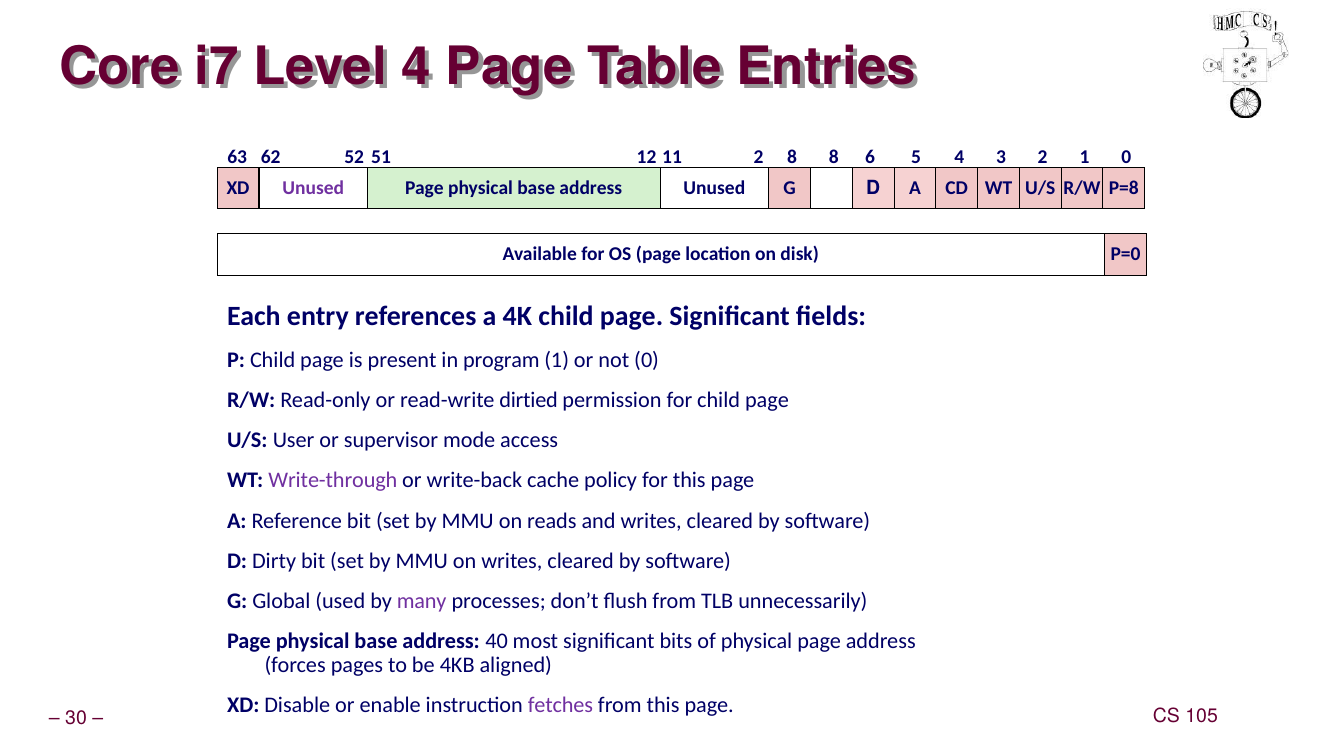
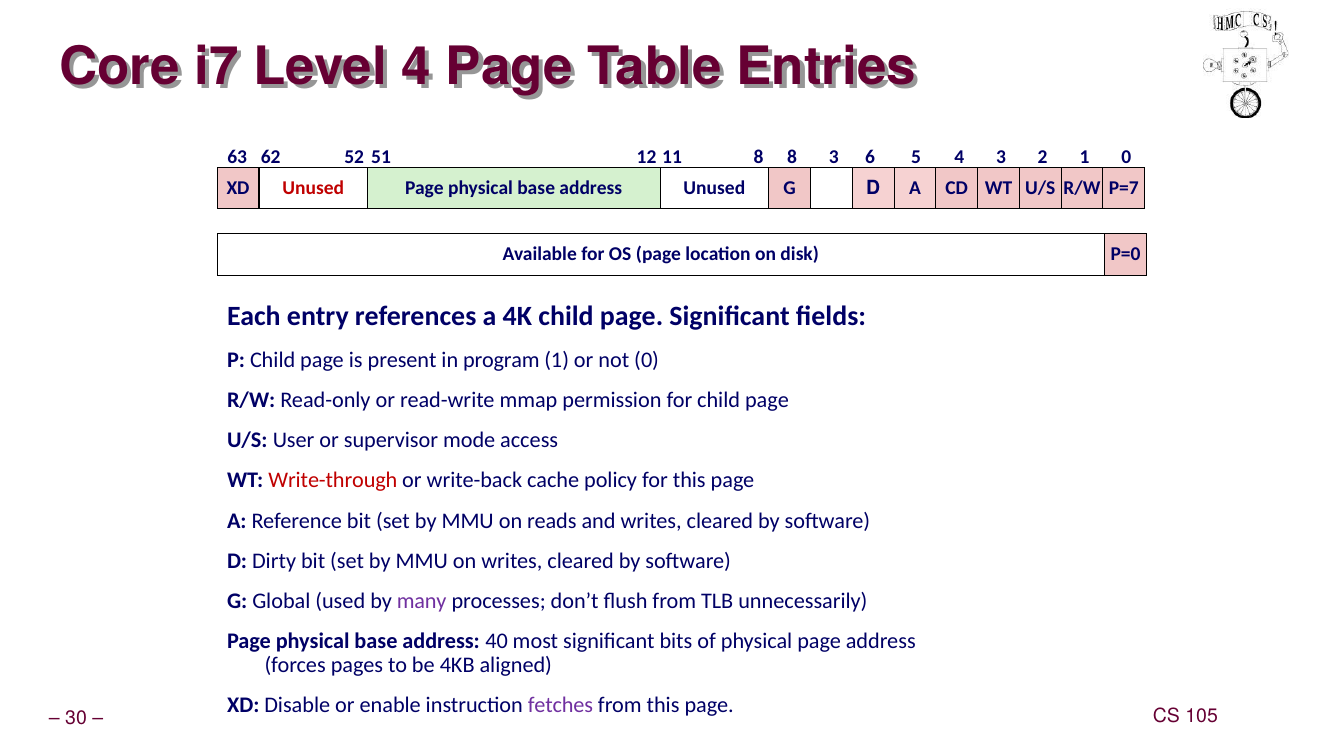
11 2: 2 -> 8 (758, 157)
8 8: 8 -> 3 (834, 157)
Unused colour: purple -> red (313, 188)
P=8: P=8 -> P=7 (1124, 188)
dirtied: dirtied -> mmap (529, 400)
Write-through colour: purple -> red (333, 481)
